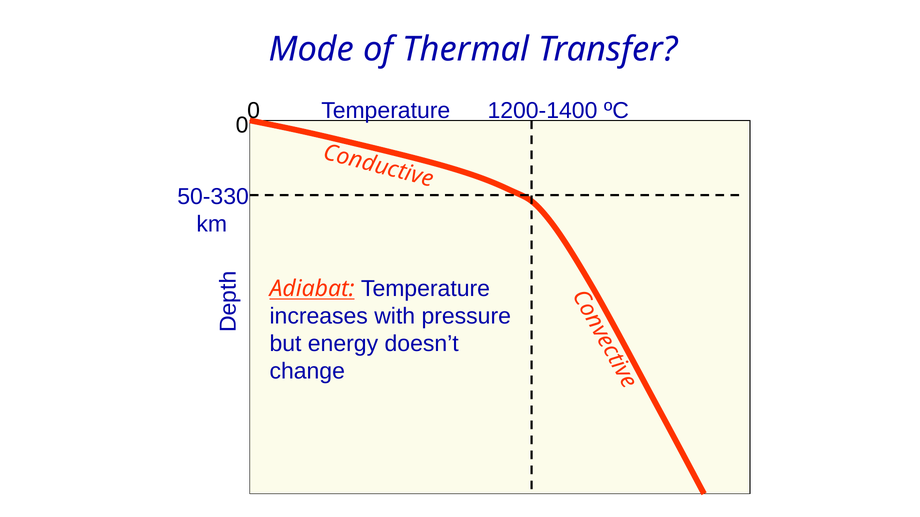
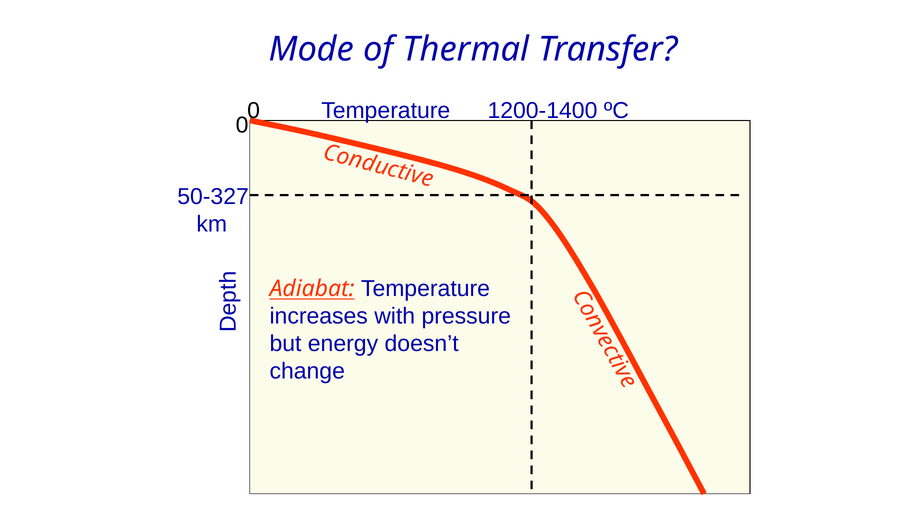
50-330: 50-330 -> 50-327 (213, 197)
